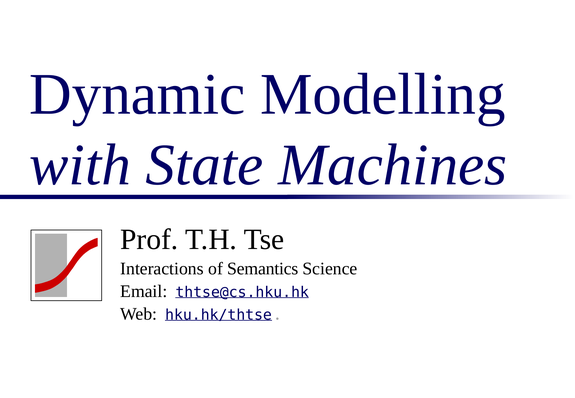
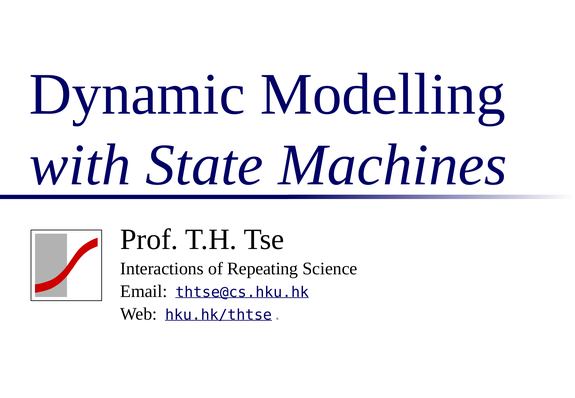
Semantics: Semantics -> Repeating (263, 269)
